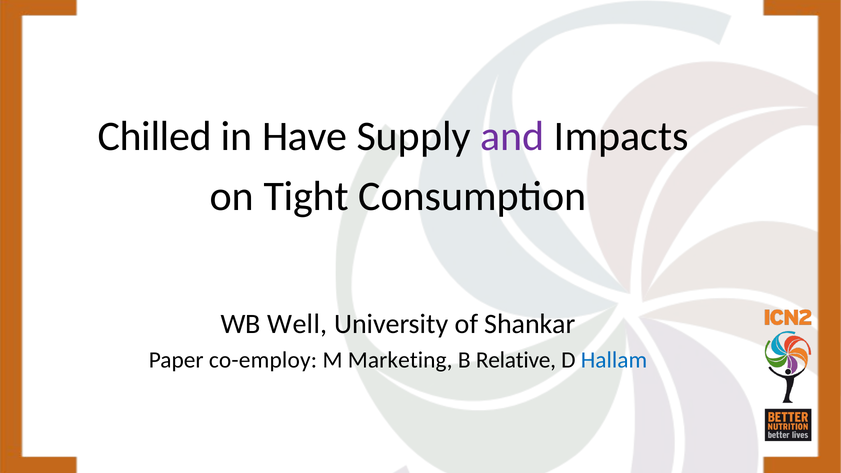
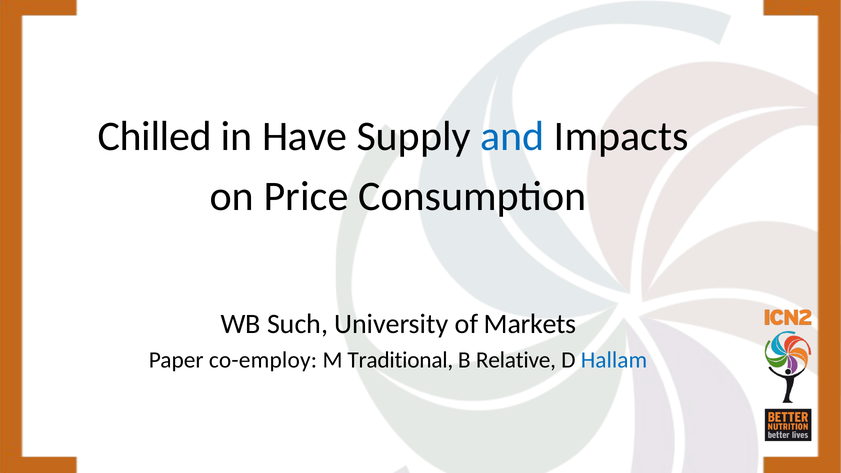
and colour: purple -> blue (512, 137)
Tight: Tight -> Price (306, 196)
Well: Well -> Such (298, 324)
Shankar: Shankar -> Markets (530, 324)
Marketing: Marketing -> Traditional (400, 360)
